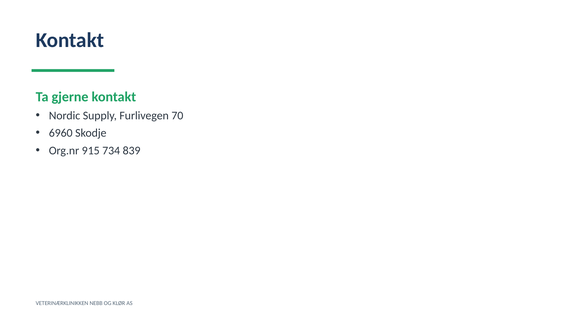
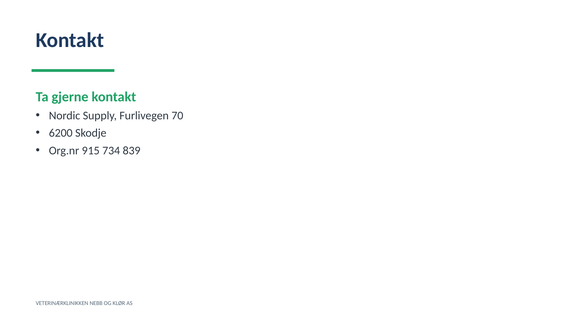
6960: 6960 -> 6200 (61, 133)
